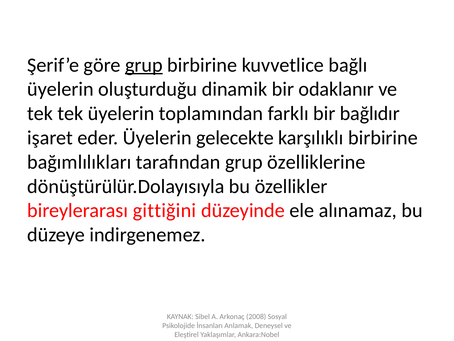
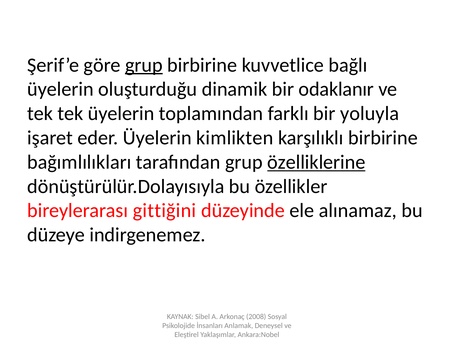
bağlıdır: bağlıdır -> yoluyla (370, 113)
gelecekte: gelecekte -> kimlikten (235, 138)
özelliklerine underline: none -> present (316, 162)
